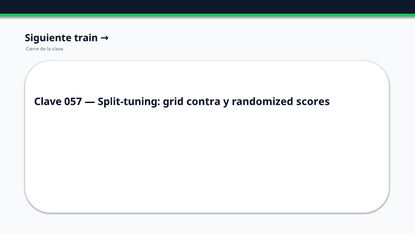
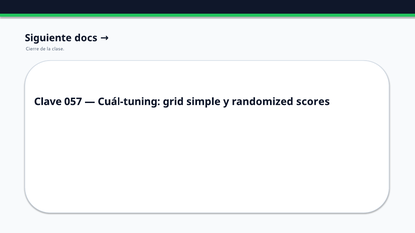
train: train -> docs (86, 38)
Split-tuning: Split-tuning -> Cuál-tuning (129, 102)
contra: contra -> simple (203, 102)
